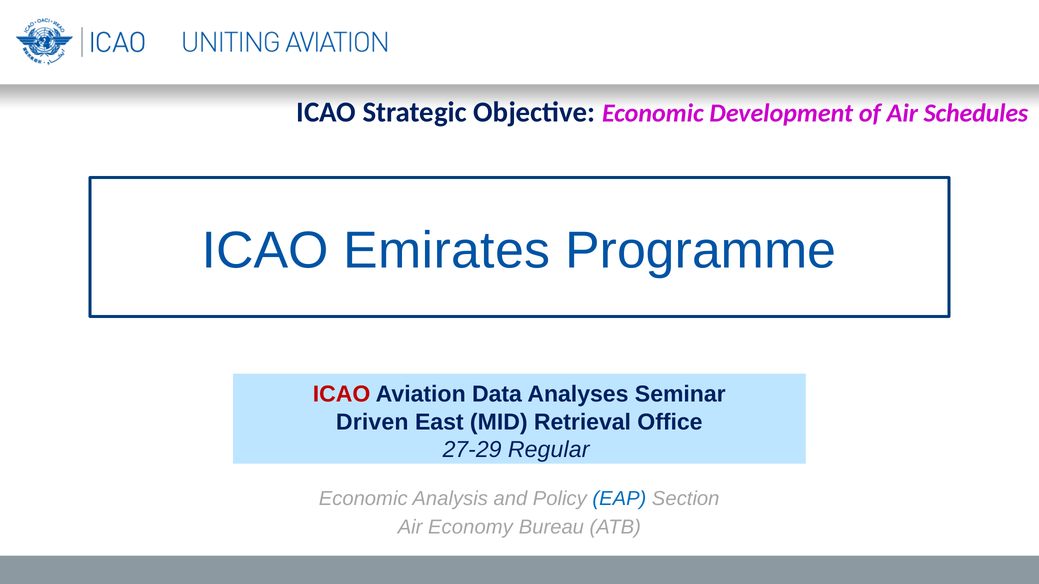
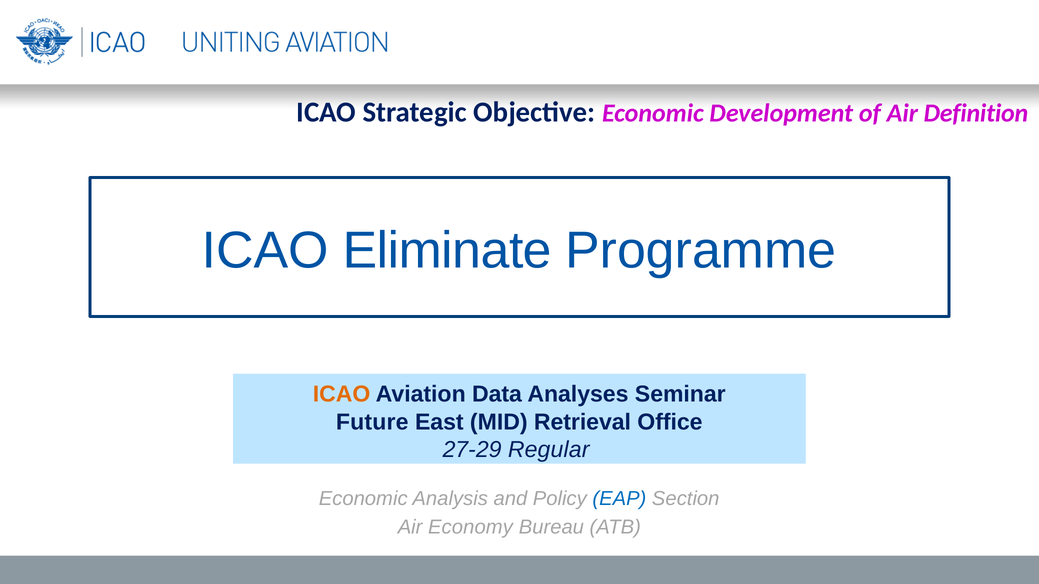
Schedules: Schedules -> Definition (976, 113)
Emirates: Emirates -> Eliminate (447, 251)
ICAO colour: red -> orange (342, 395)
Driven: Driven -> Future (372, 422)
